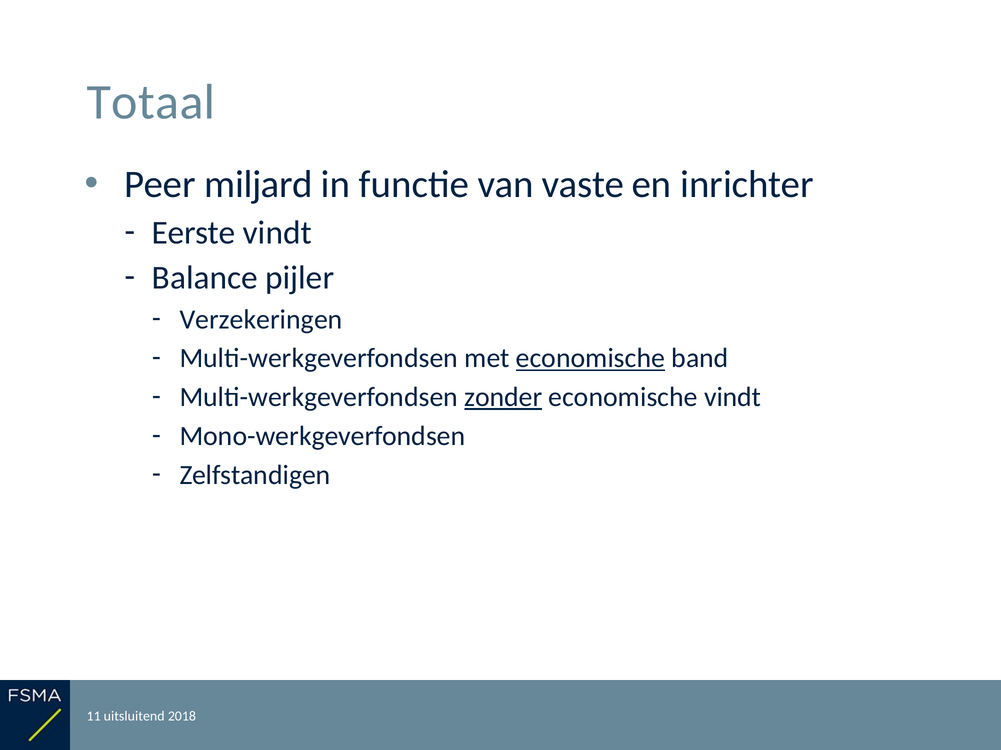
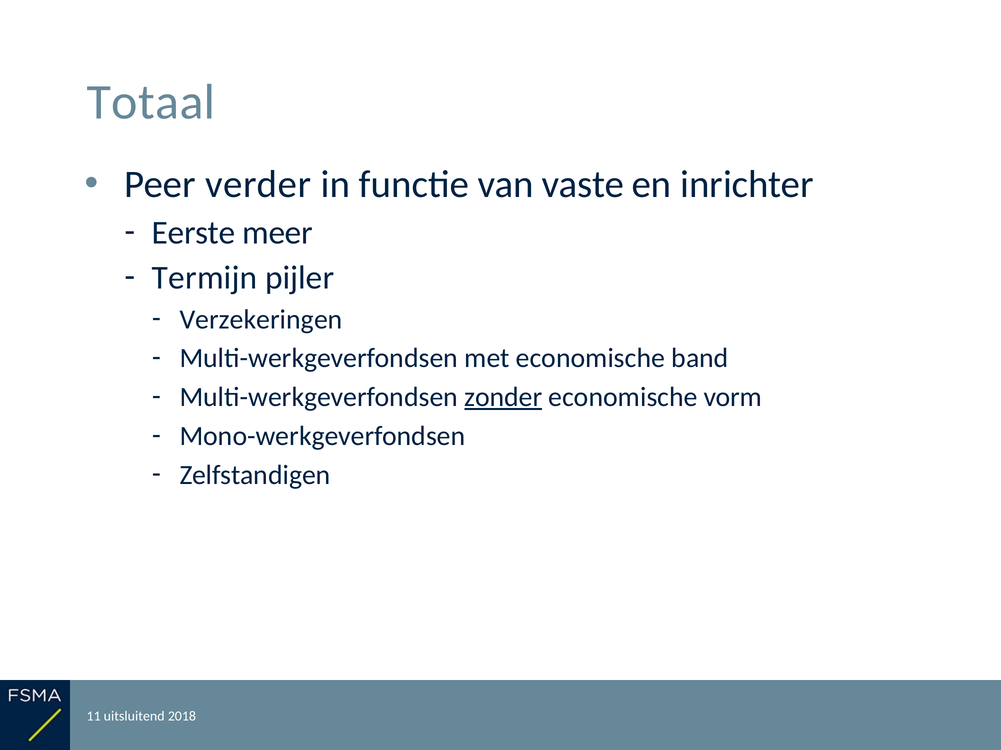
miljard: miljard -> verder (258, 185)
Eerste vindt: vindt -> meer (278, 233)
Balance: Balance -> Termijn (205, 278)
economische underline: present -> none (590, 359)
economische vindt: vindt -> vorm (733, 398)
